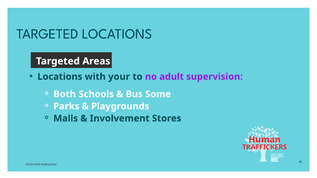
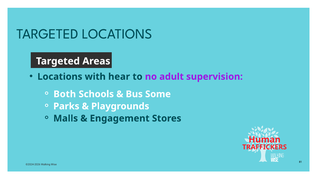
your: your -> hear (119, 77)
Involvement: Involvement -> Engagement (120, 119)
